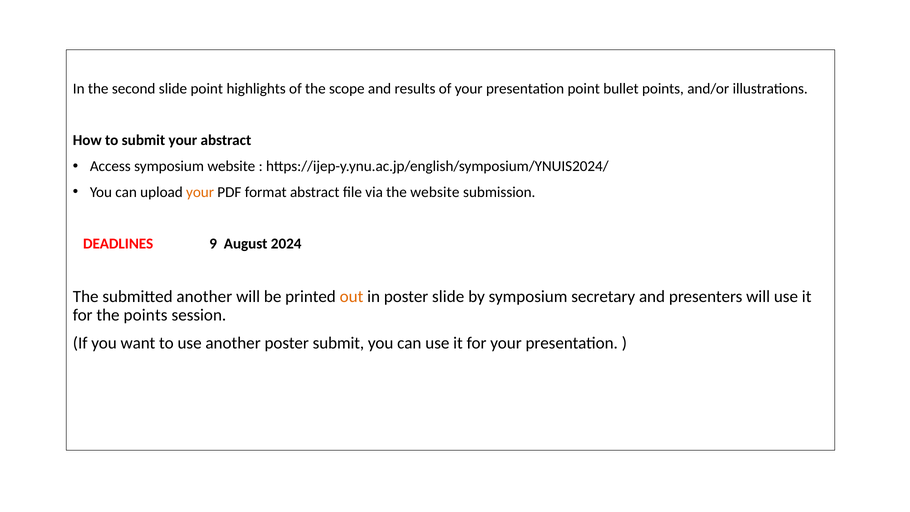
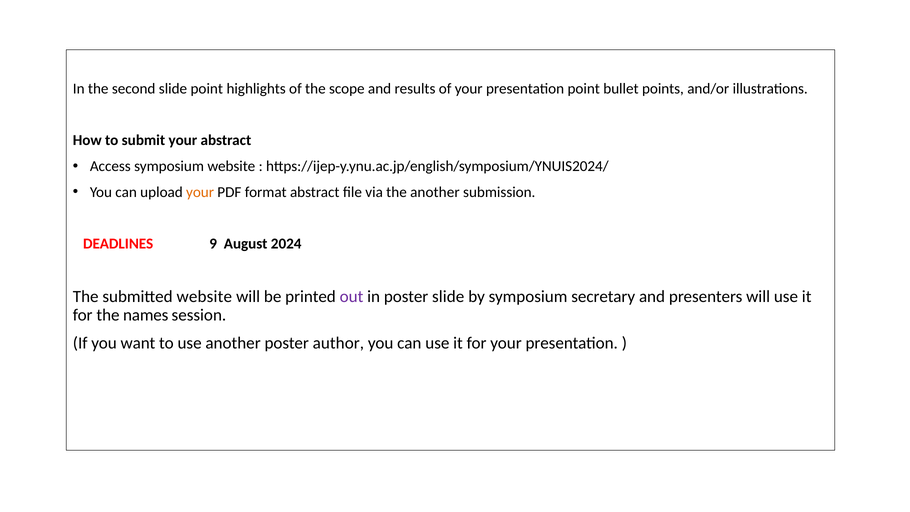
the website: website -> another (435, 192)
submitted another: another -> website (204, 296)
out colour: orange -> purple (352, 296)
the points: points -> names (146, 315)
poster submit: submit -> author (338, 343)
